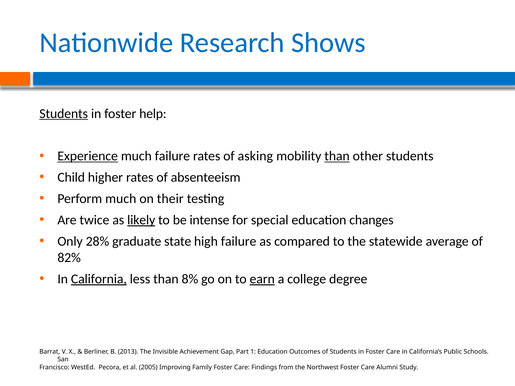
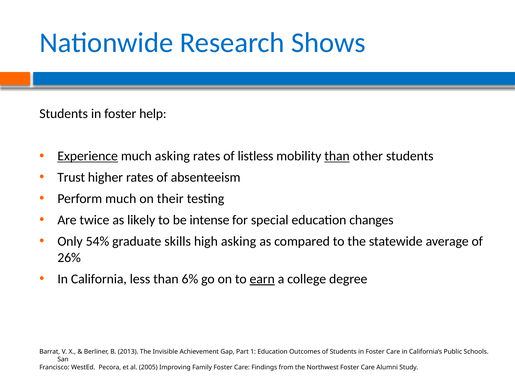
Students underline: present -> none (64, 114)
much failure: failure -> asking (172, 156)
asking: asking -> listless (255, 156)
Child: Child -> Trust (71, 178)
likely underline: present -> none (141, 220)
28%: 28% -> 54% (98, 242)
state: state -> skills (178, 242)
high failure: failure -> asking (239, 242)
82%: 82% -> 26% (69, 258)
California underline: present -> none (99, 279)
8%: 8% -> 6% (190, 279)
